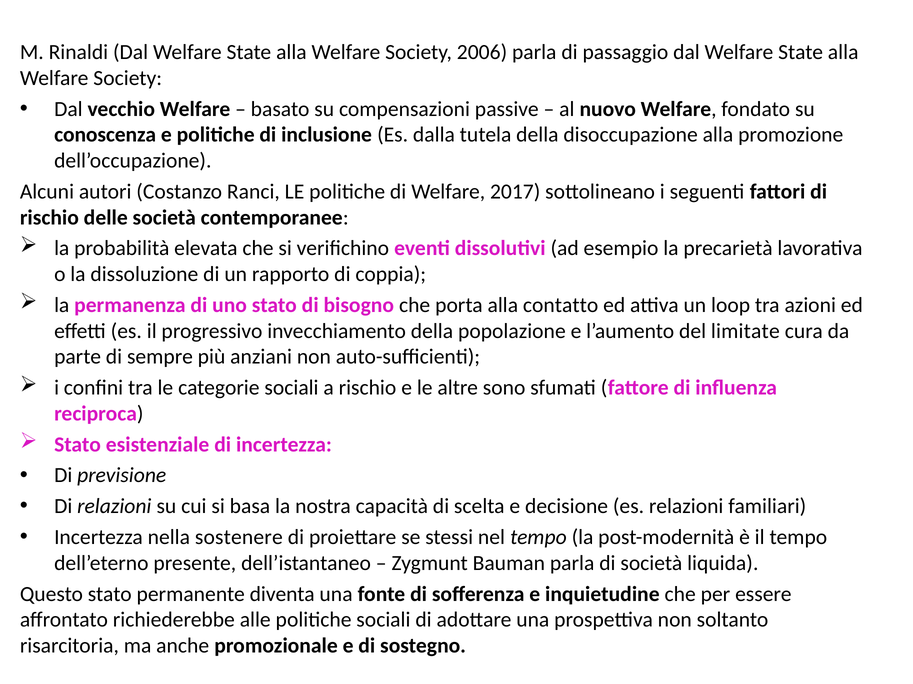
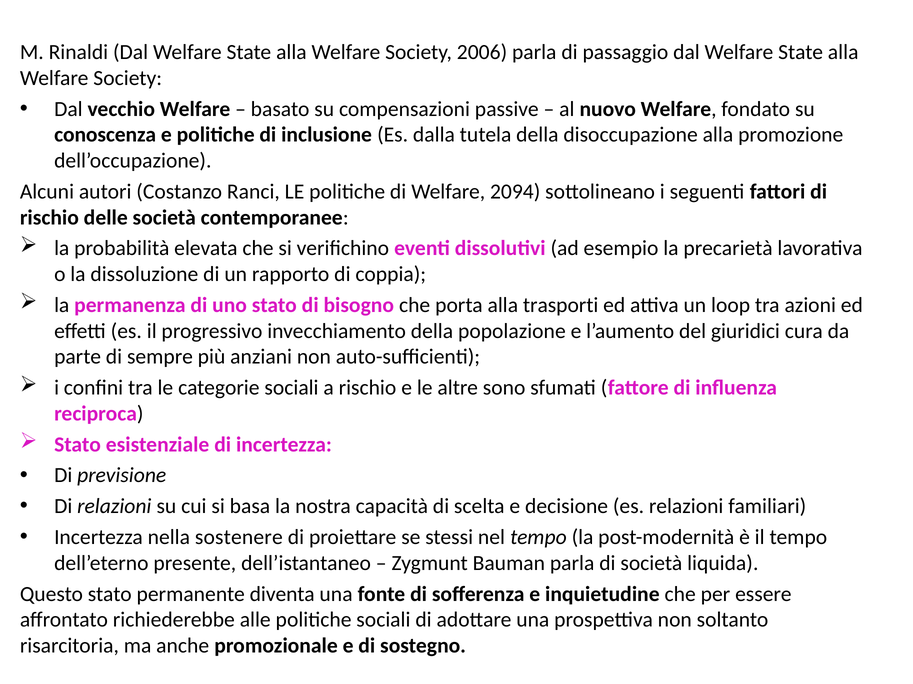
2017: 2017 -> 2094 (515, 192)
contatto: contatto -> trasporti (561, 305)
limitate: limitate -> giuridici (745, 331)
